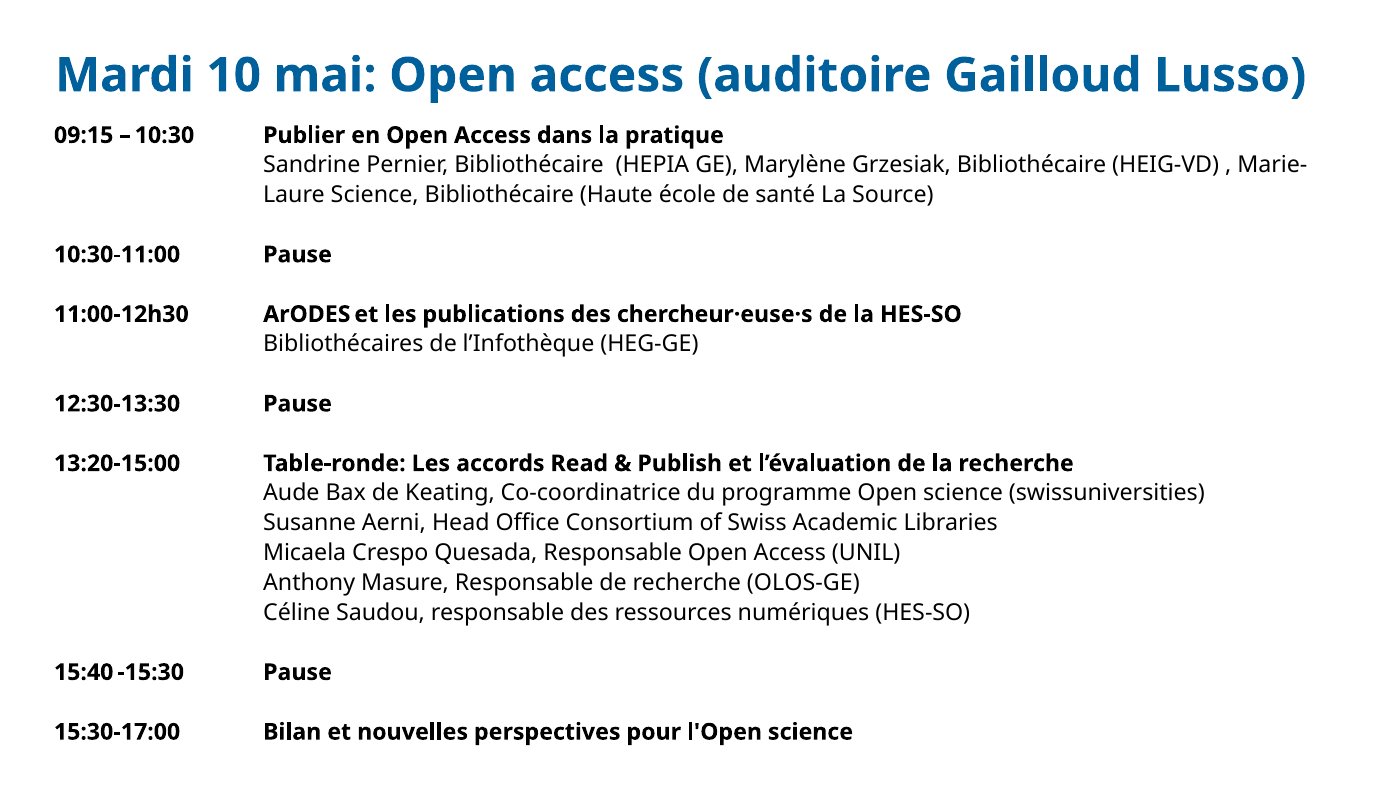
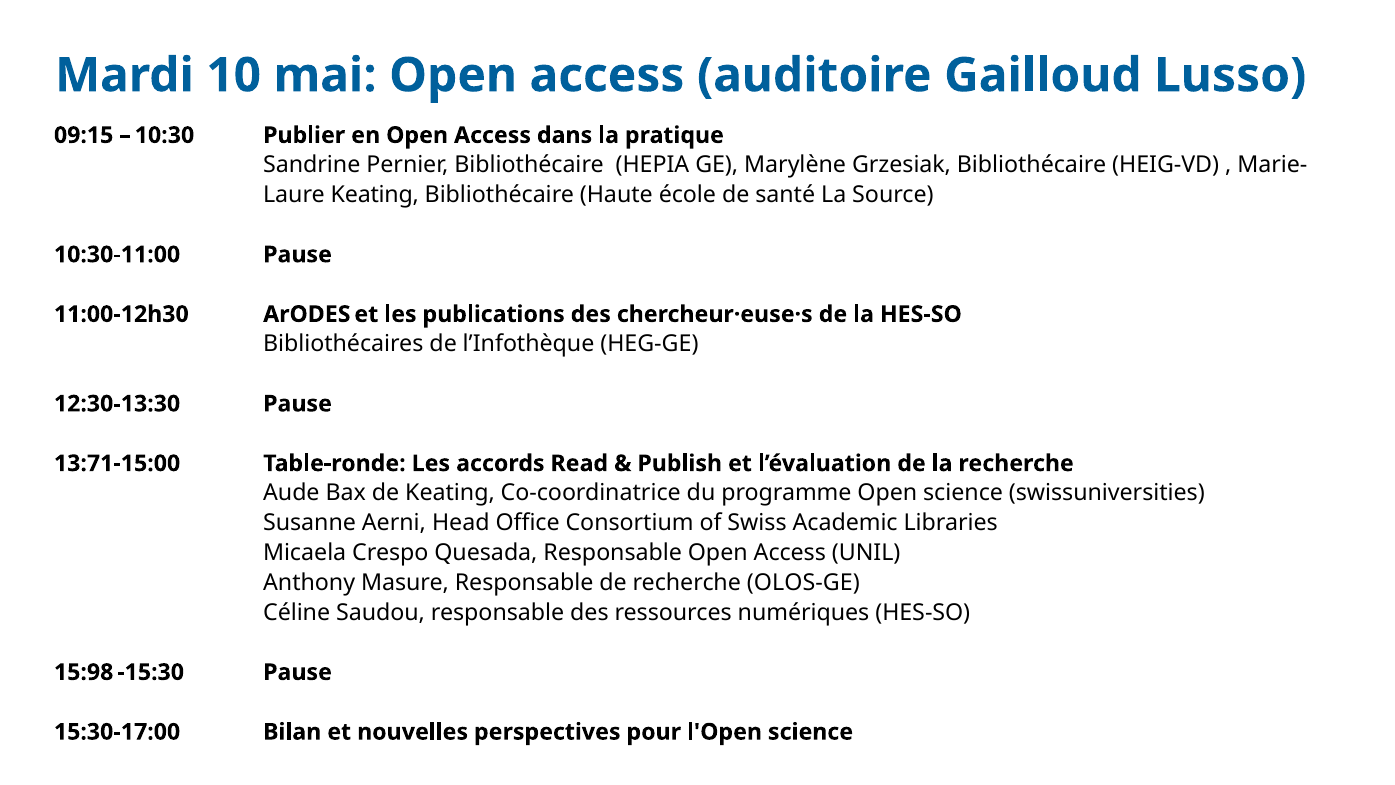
Laure Science: Science -> Keating (375, 195)
13:20-15:00: 13:20-15:00 -> 13:71-15:00 (117, 463)
15:40: 15:40 -> 15:98 (84, 672)
